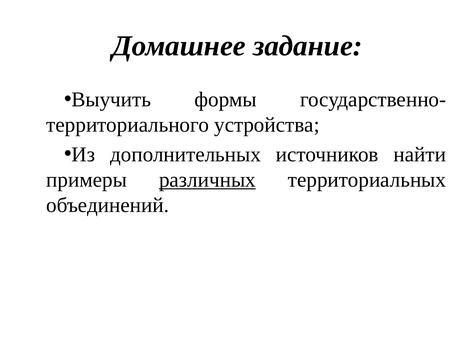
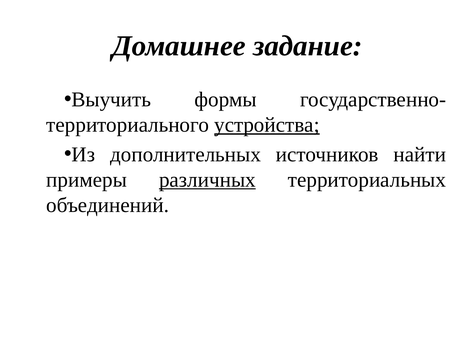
устройства underline: none -> present (267, 125)
